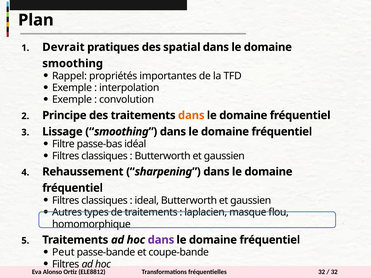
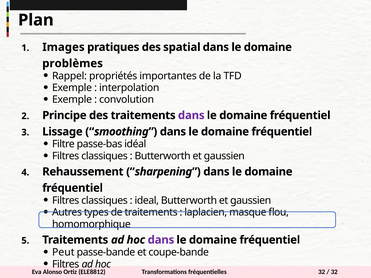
Devrait: Devrait -> Images (63, 47)
smoothing: smoothing -> problèmes (73, 64)
dans colour: orange -> purple (191, 115)
